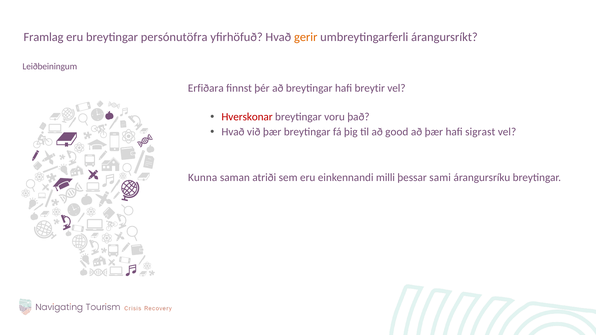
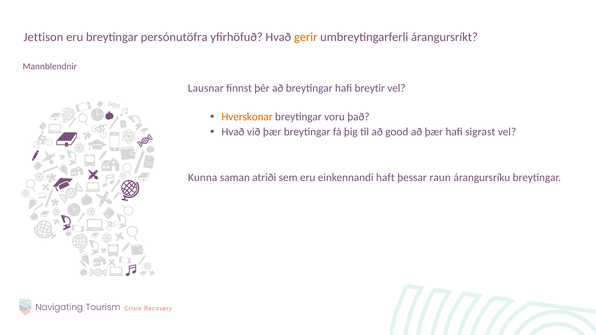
Framlag: Framlag -> Jettison (43, 37)
Leiðbeiningum: Leiðbeiningum -> Mannblendnir (50, 67)
Erfiðara: Erfiðara -> Lausnar (206, 88)
Hverskonar colour: red -> orange (247, 117)
milli: milli -> haft (385, 178)
sami: sami -> raun (440, 178)
